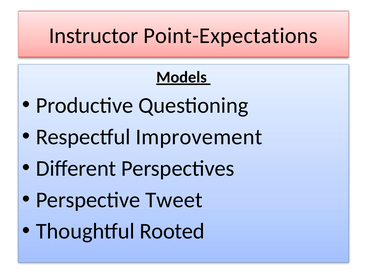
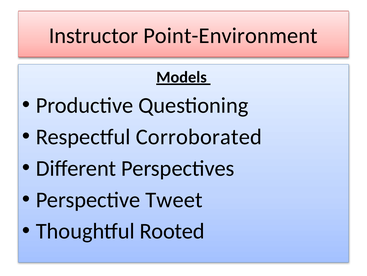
Point-Expectations: Point-Expectations -> Point-Environment (230, 36)
Improvement: Improvement -> Corroborated (199, 137)
